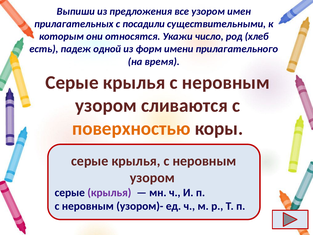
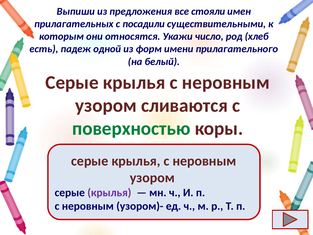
все узором: узором -> стояли (208, 11)
время: время -> белый (162, 62)
поверхностью colour: orange -> green (131, 128)
